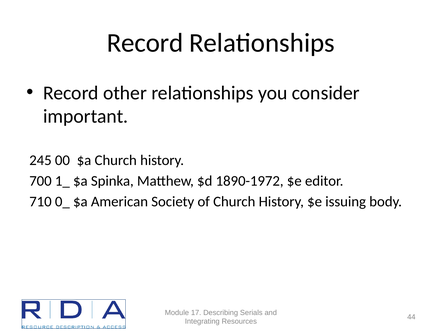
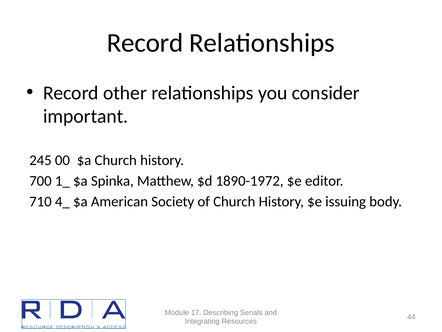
0_: 0_ -> 4_ (62, 201)
